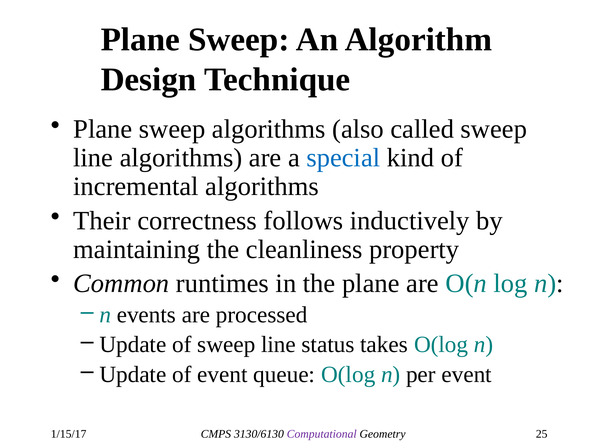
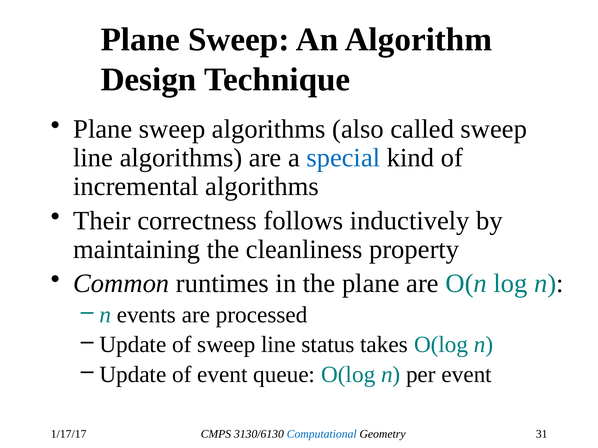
1/15/17: 1/15/17 -> 1/17/17 (69, 434)
Computational colour: purple -> blue (322, 434)
25: 25 -> 31 (542, 434)
